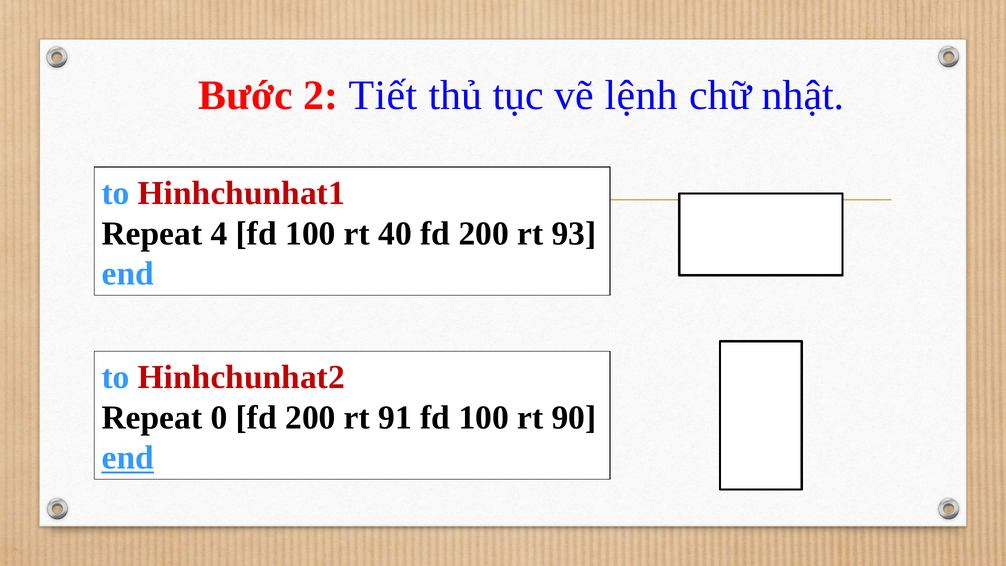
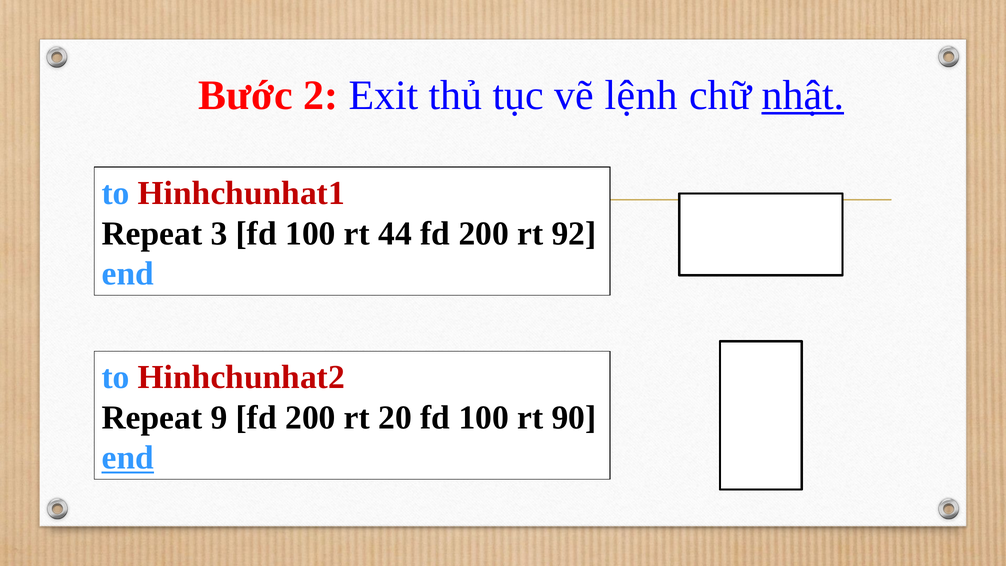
Tiết: Tiết -> Exit (384, 95)
nhật underline: none -> present (803, 95)
4: 4 -> 3 (219, 233)
40: 40 -> 44 (395, 233)
93: 93 -> 92 (574, 233)
0: 0 -> 9 (219, 418)
91: 91 -> 20 (395, 418)
